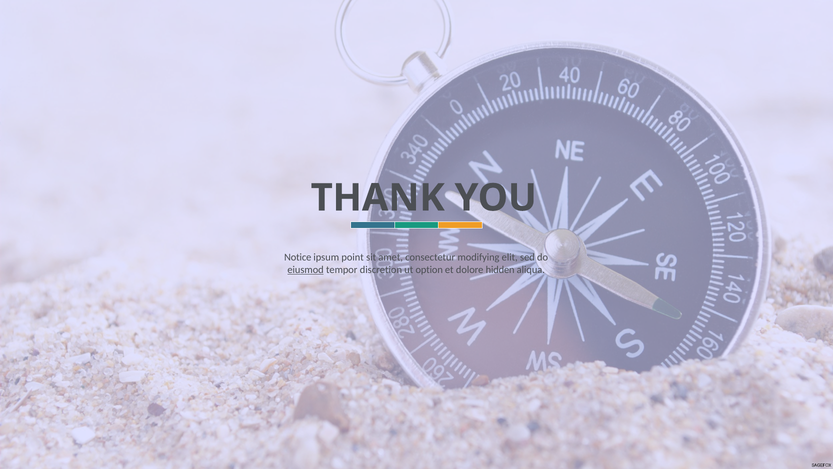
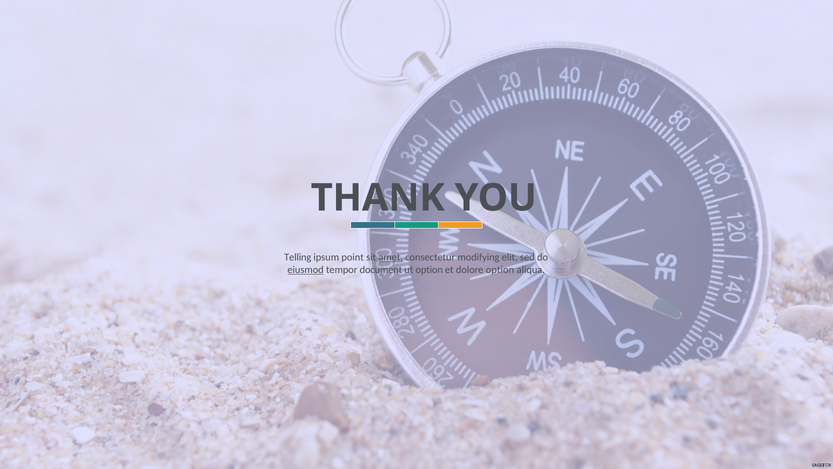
Notice: Notice -> Telling (298, 257)
amet underline: none -> present (391, 257)
discretion: discretion -> document (381, 270)
dolore hidden: hidden -> option (500, 270)
